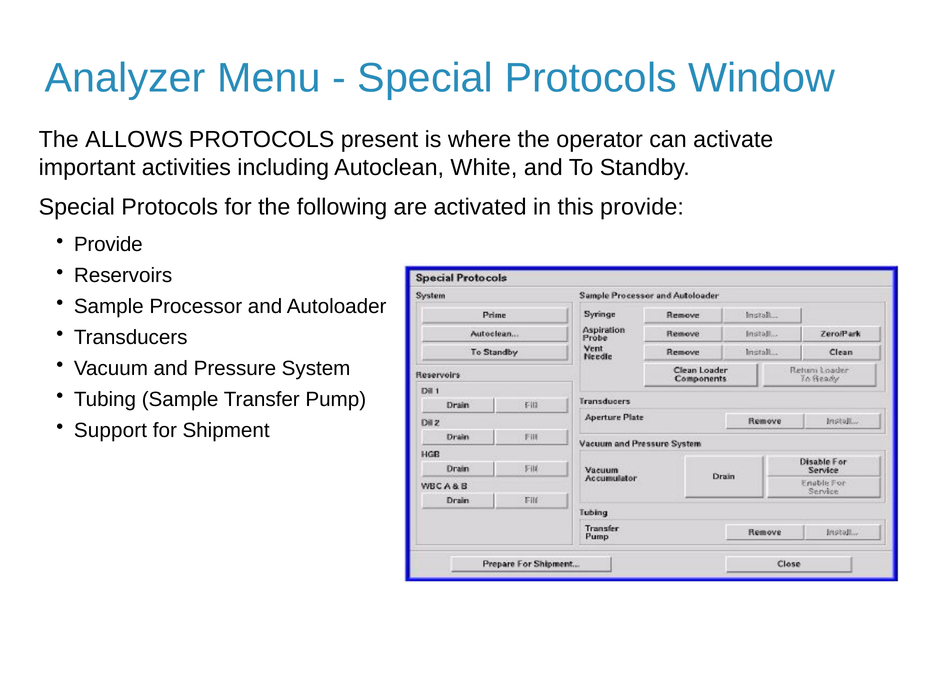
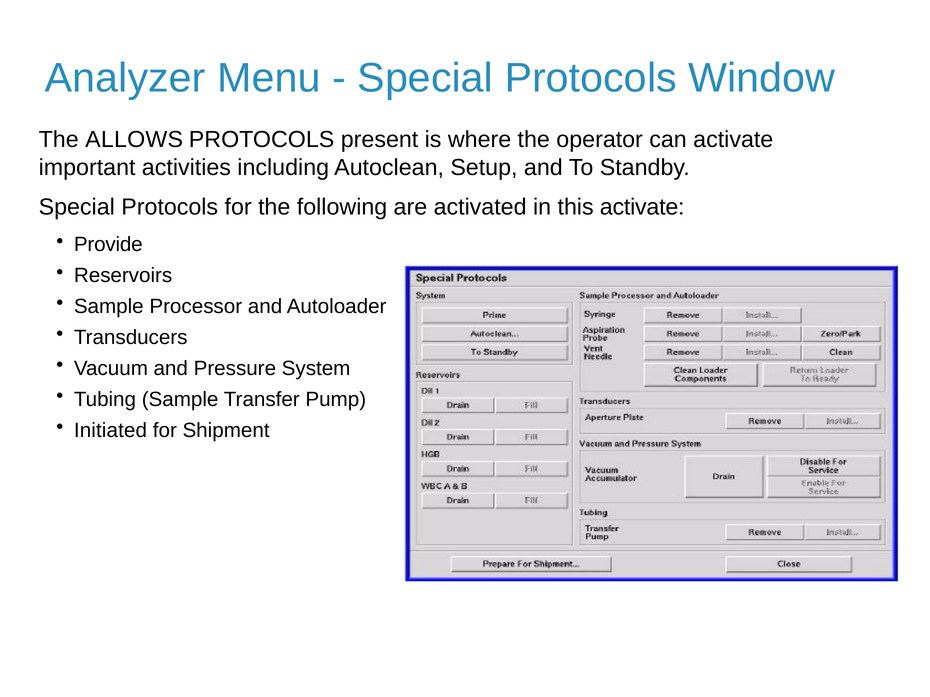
White: White -> Setup (484, 167)
this provide: provide -> activate (642, 207)
Support: Support -> Initiated (110, 431)
